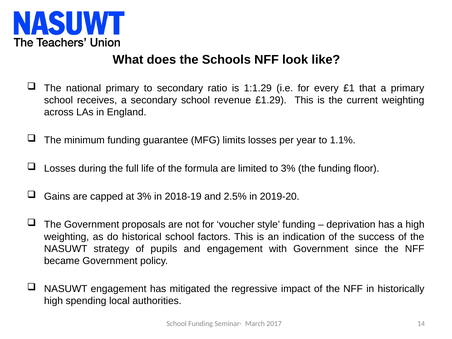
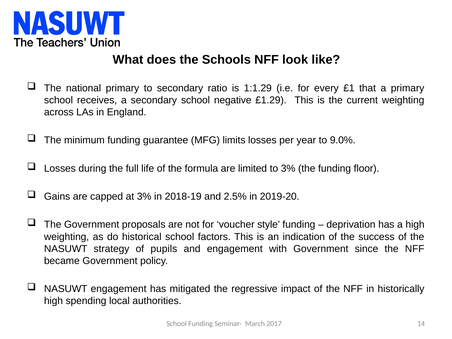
revenue: revenue -> negative (233, 100)
1.1%: 1.1% -> 9.0% (343, 140)
